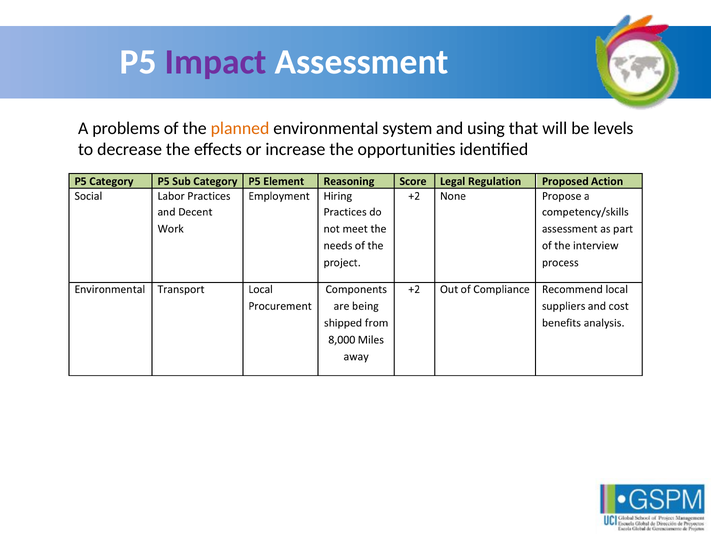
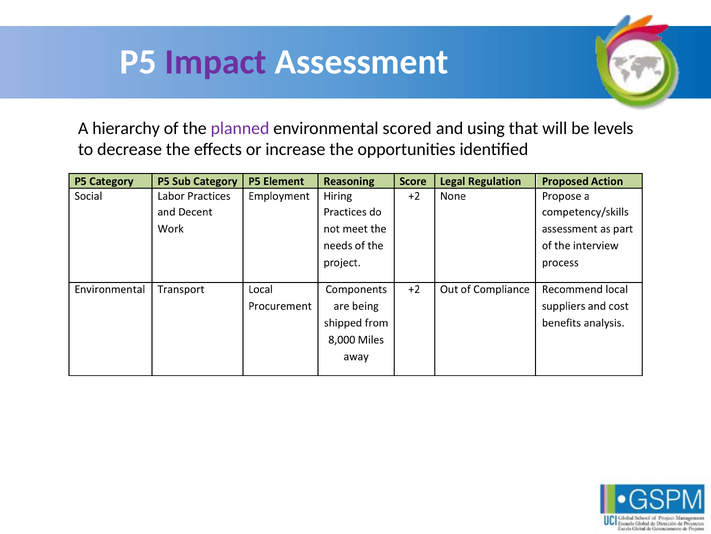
problems: problems -> hierarchy (126, 128)
planned colour: orange -> purple (240, 128)
system: system -> scored (407, 128)
